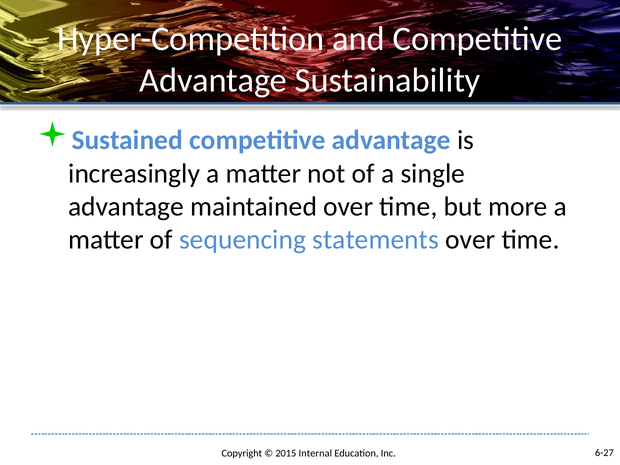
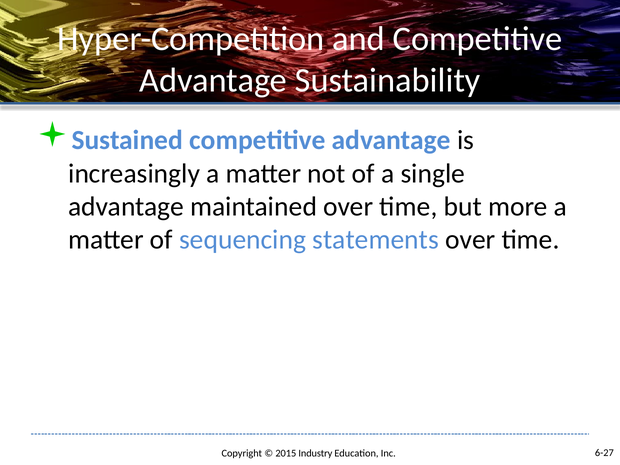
Internal: Internal -> Industry (315, 453)
